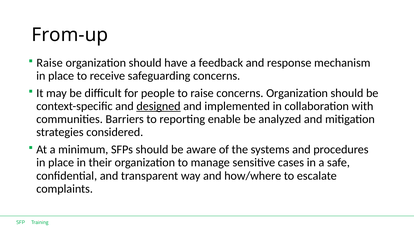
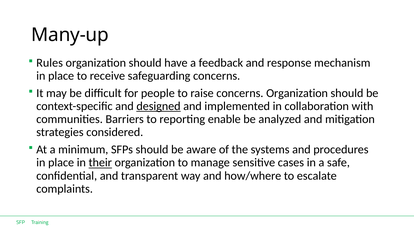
From-up: From-up -> Many-up (70, 35)
Raise: Raise -> Rules (50, 63)
their underline: none -> present (100, 163)
